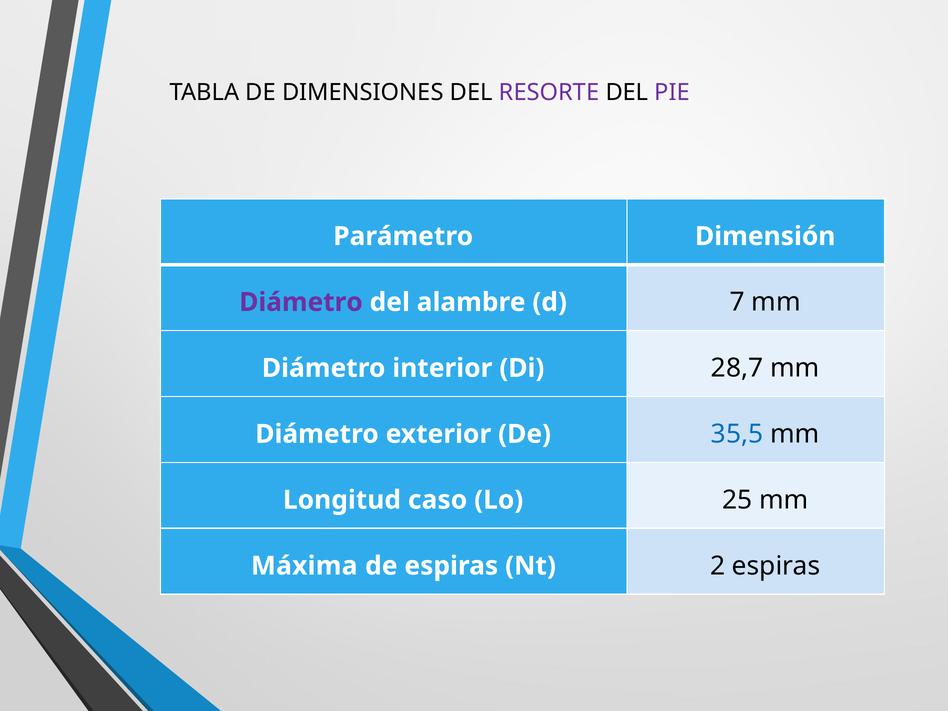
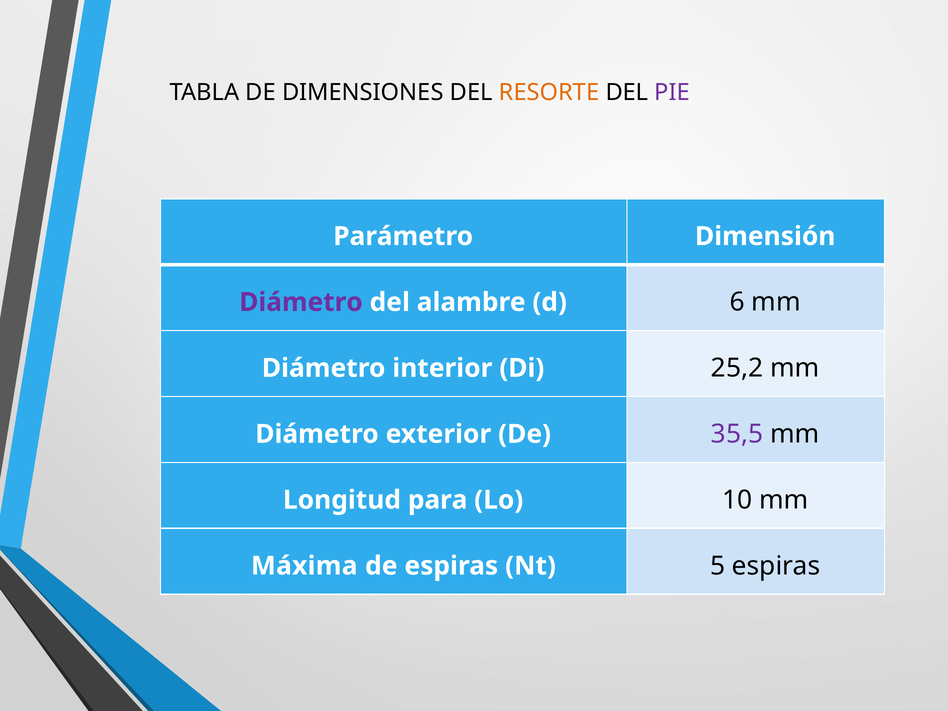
RESORTE colour: purple -> orange (549, 92)
7: 7 -> 6 (737, 302)
28,7: 28,7 -> 25,2 (737, 368)
35,5 colour: blue -> purple (737, 434)
caso: caso -> para (438, 500)
25: 25 -> 10 (737, 500)
2: 2 -> 5 (718, 566)
